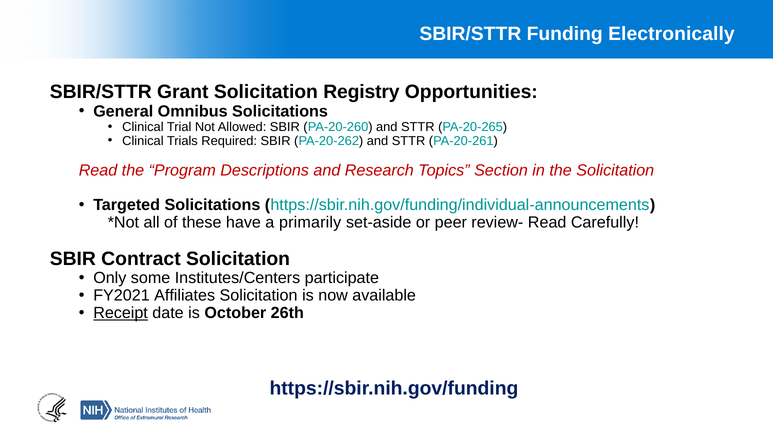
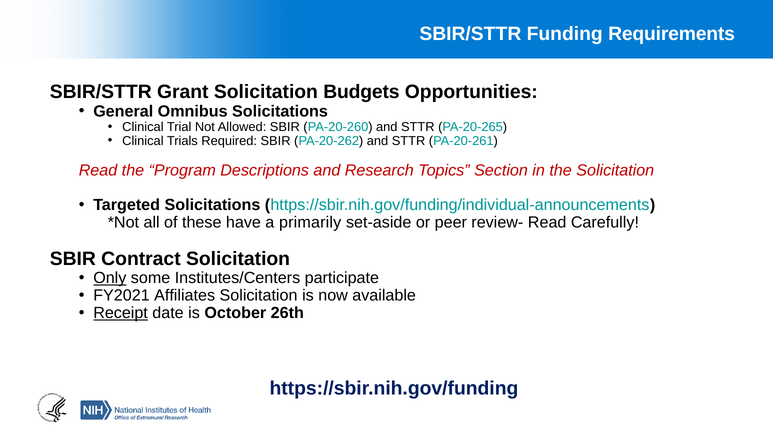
Electronically: Electronically -> Requirements (672, 34)
Registry: Registry -> Budgets (361, 92)
Only underline: none -> present (110, 278)
